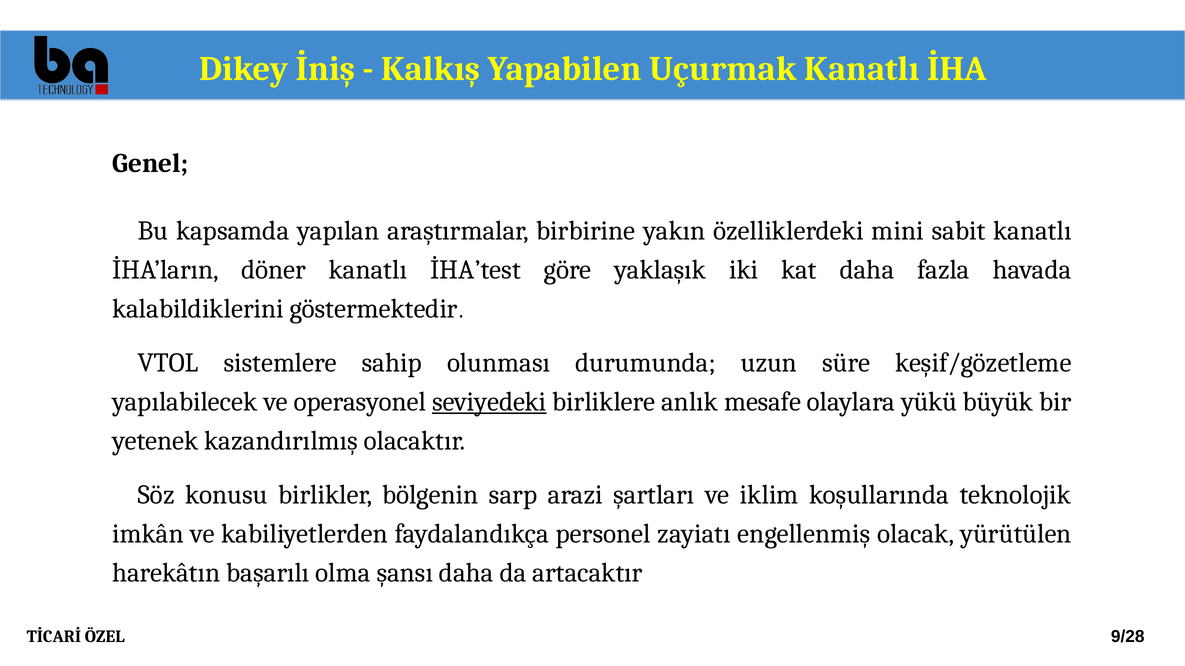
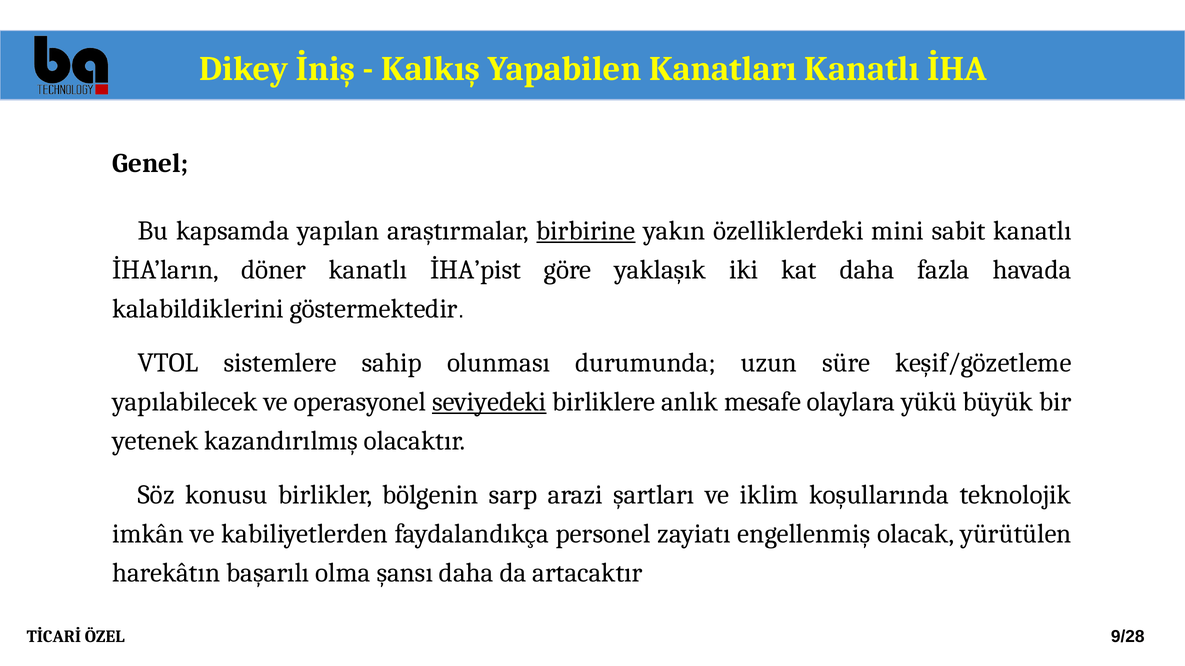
Uçurmak: Uçurmak -> Kanatları (723, 69)
birbirine underline: none -> present (586, 231)
İHA’test: İHA’test -> İHA’pist (476, 270)
